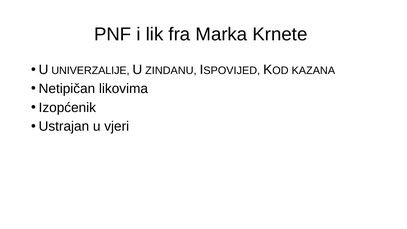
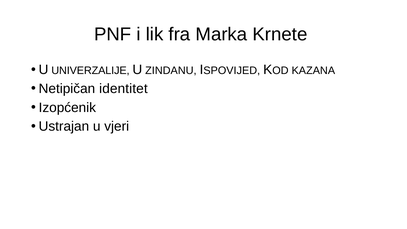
likovima: likovima -> identitet (123, 89)
